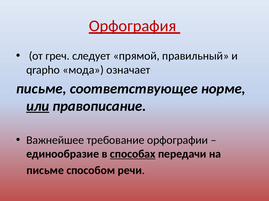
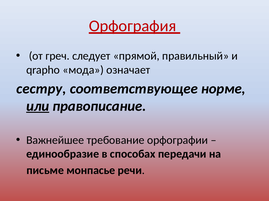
письме: письме -> сестру (41, 89)
способах underline: present -> none (133, 155)
способом: способом -> монпасье (91, 171)
